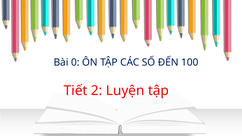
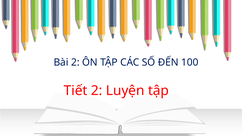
Bài 0: 0 -> 2 (75, 62)
